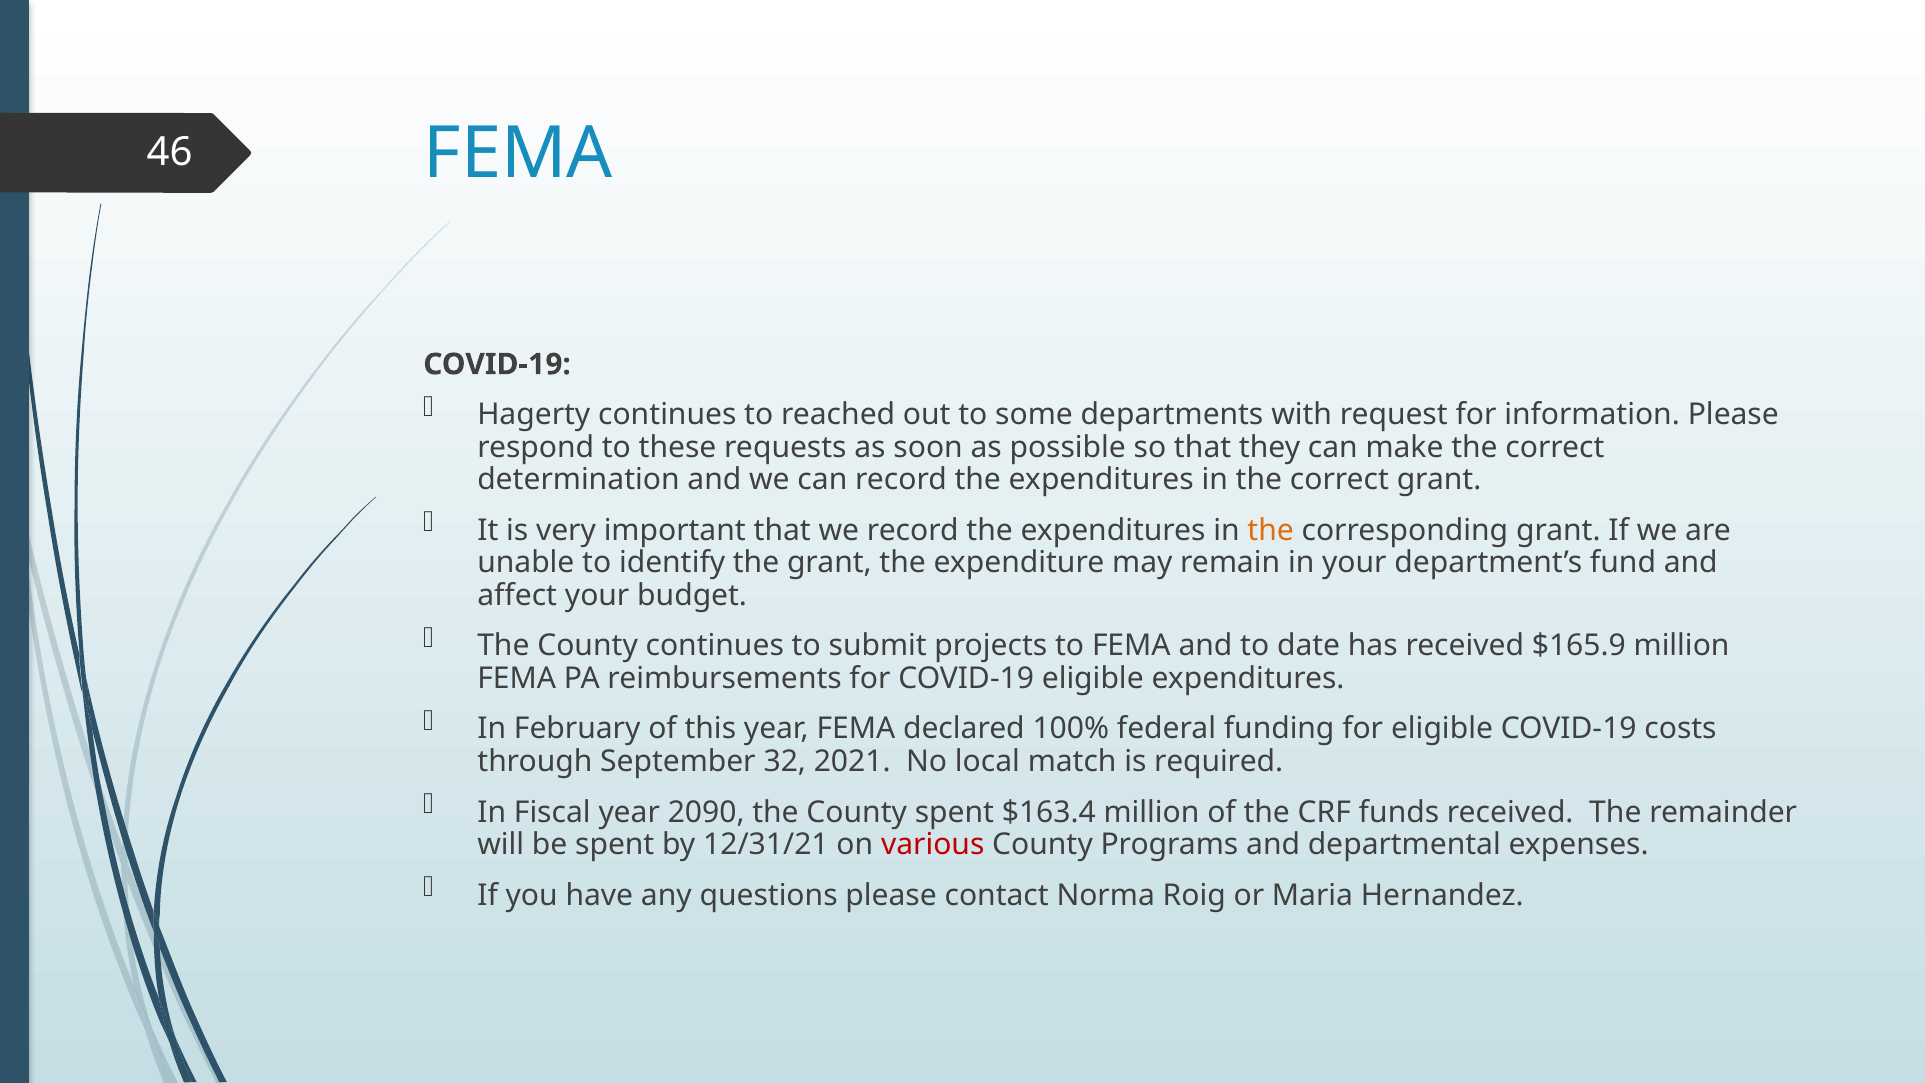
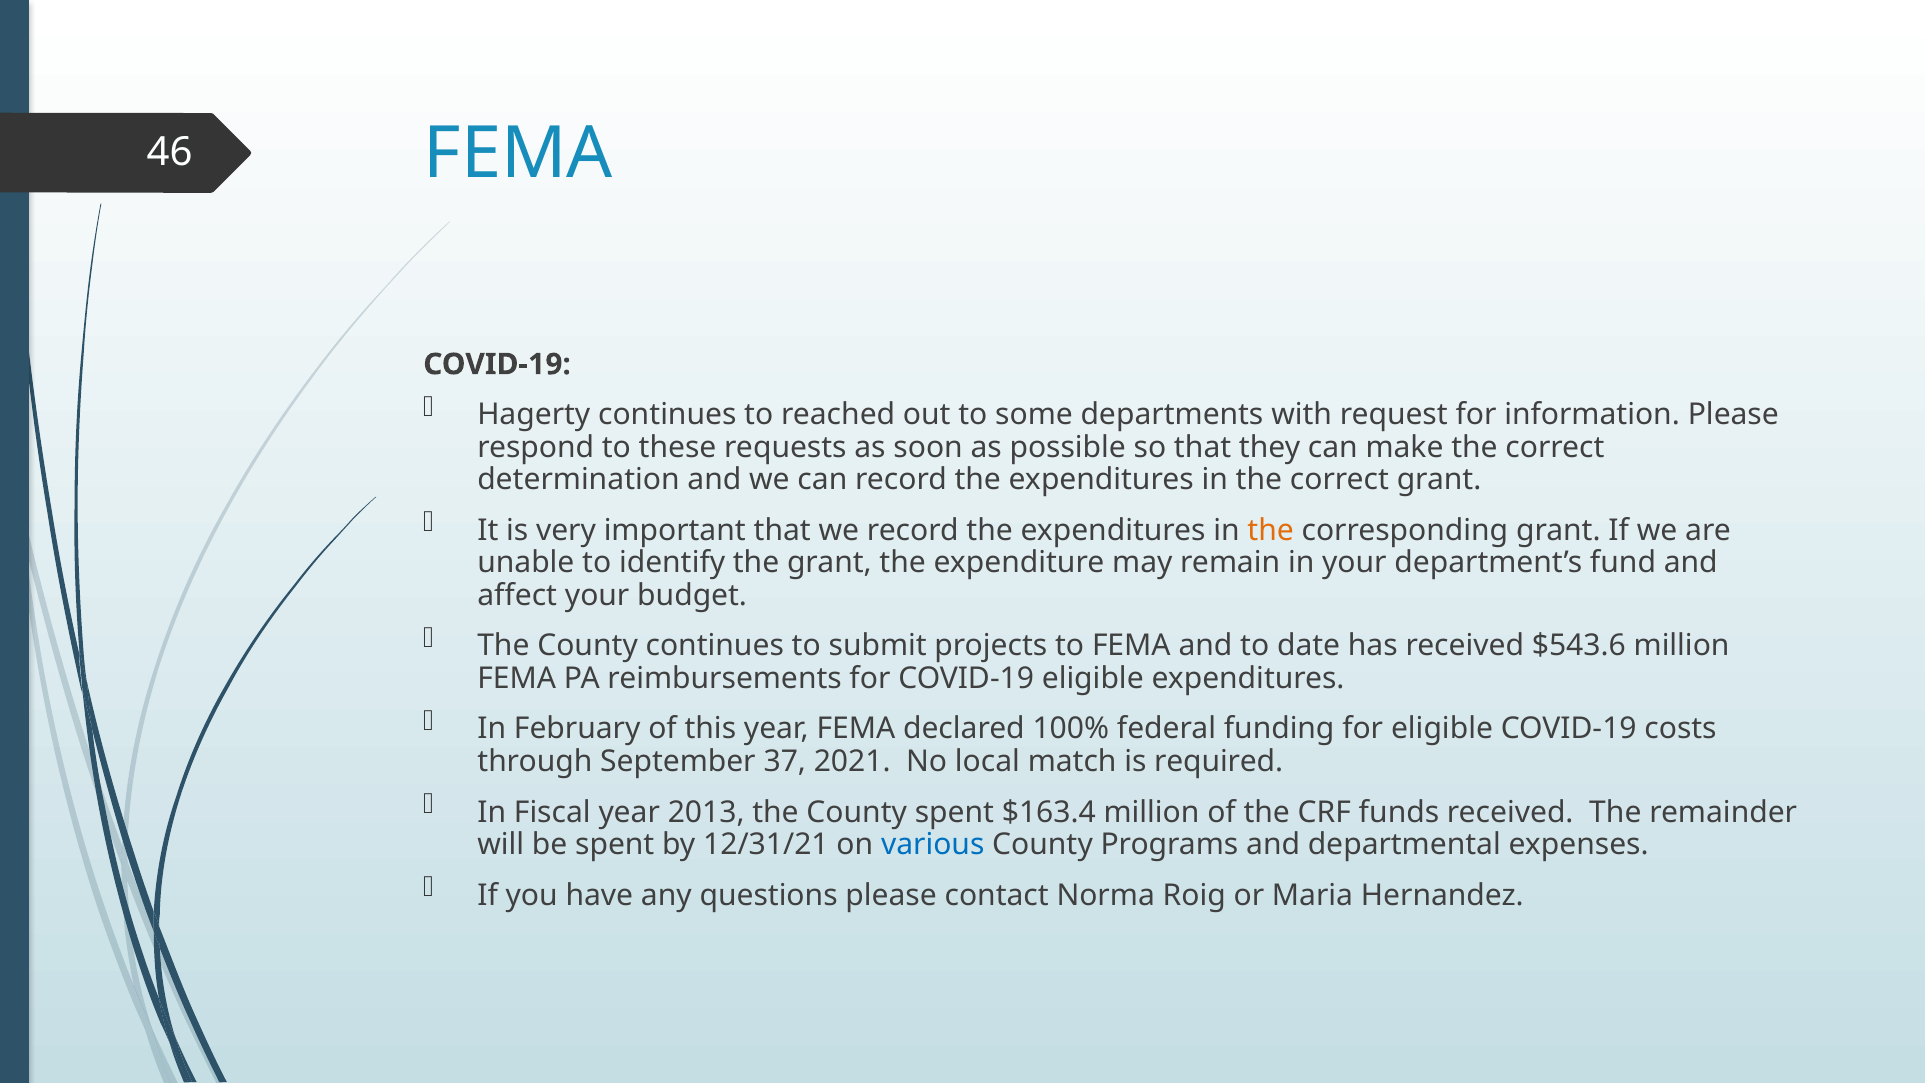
$165.9: $165.9 -> $543.6 (1579, 646)
32: 32 -> 37 (785, 761)
2090: 2090 -> 2013 (706, 812)
various colour: red -> blue (933, 844)
